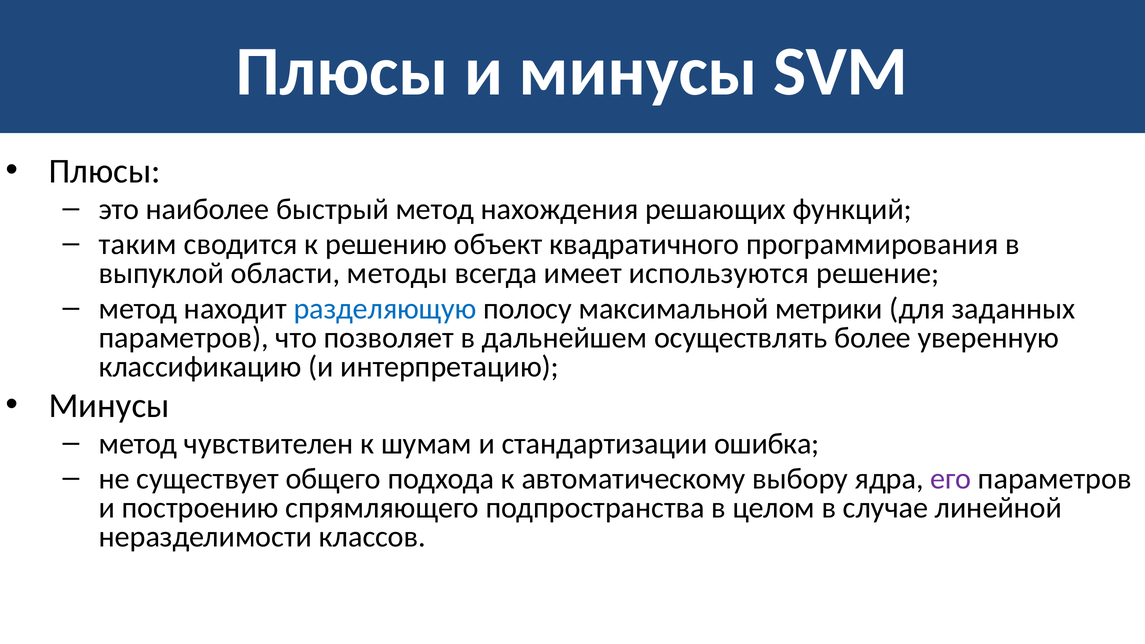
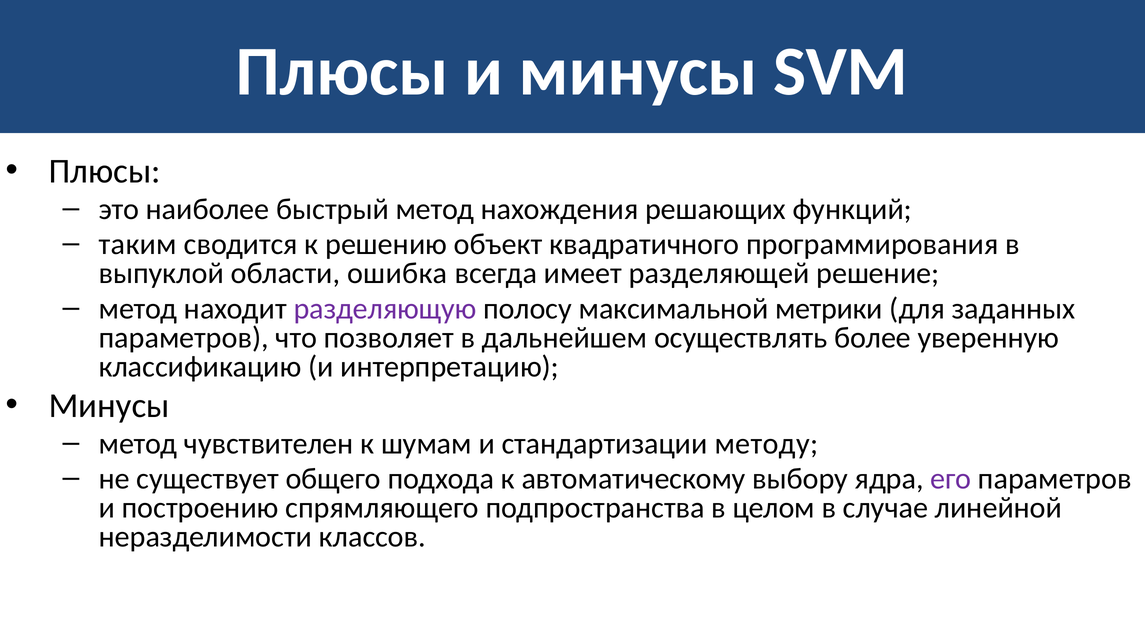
методы: методы -> ошибка (397, 274)
используются: используются -> разделяющей (719, 274)
разделяющую colour: blue -> purple (385, 309)
ошибка: ошибка -> методу (766, 444)
